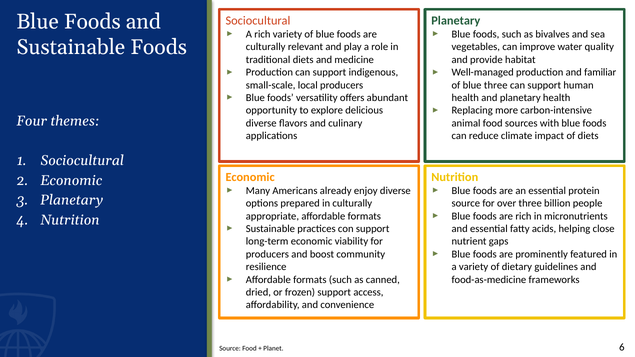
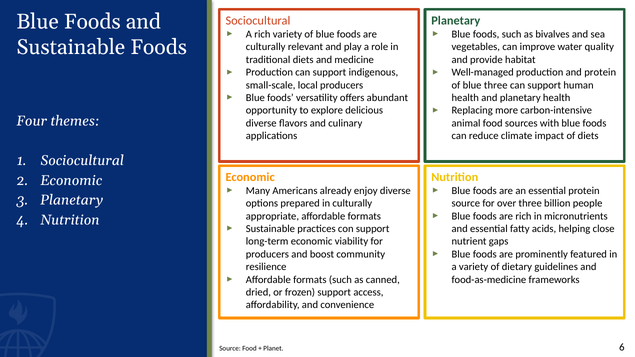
and familiar: familiar -> protein (600, 72)
